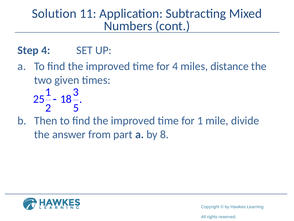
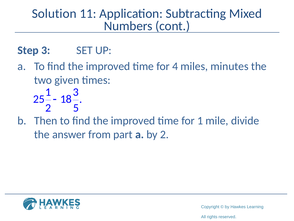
Step 4: 4 -> 3 (46, 50)
distance: distance -> minutes (230, 66)
by 8: 8 -> 2 (164, 134)
